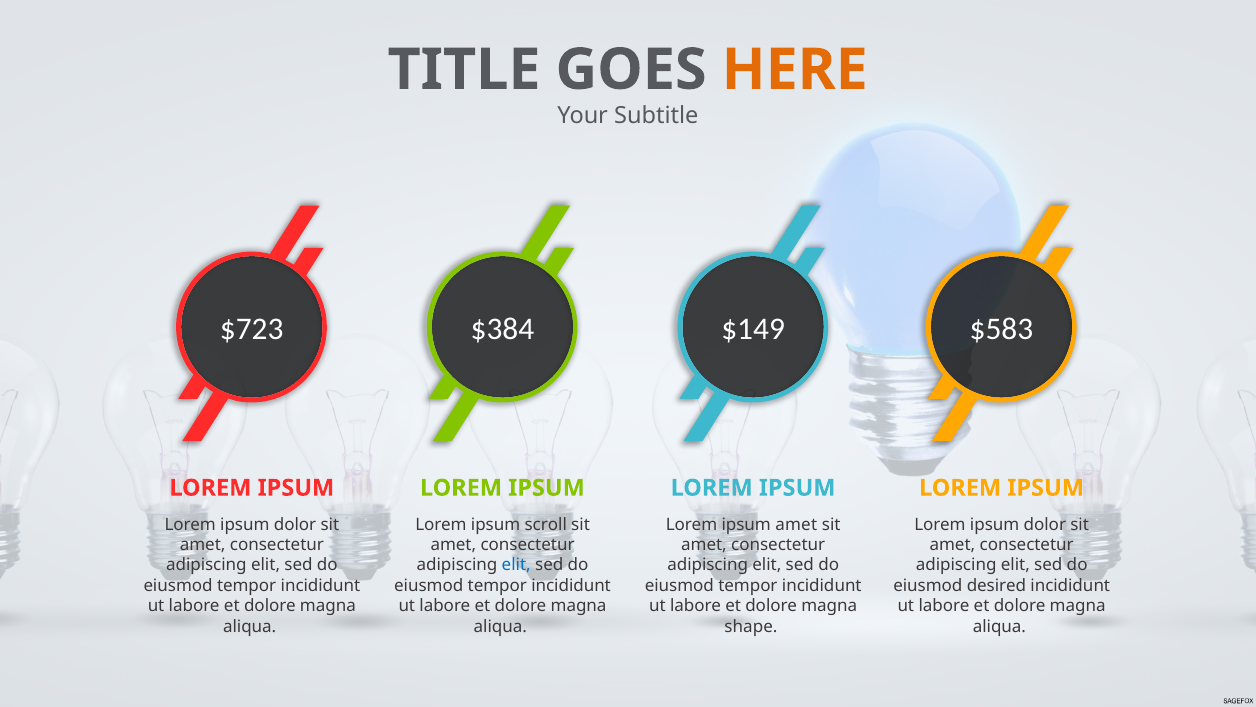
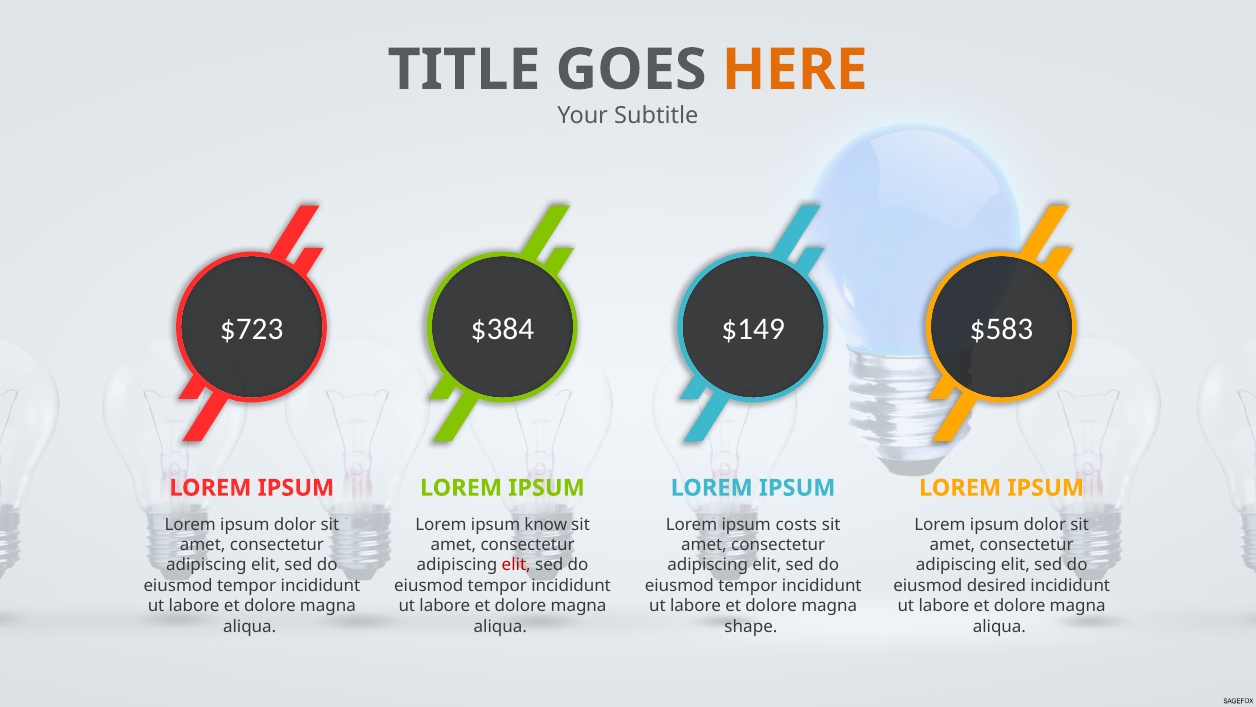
scroll: scroll -> know (546, 524)
ipsum amet: amet -> costs (796, 524)
elit colour: blue -> red (516, 565)
